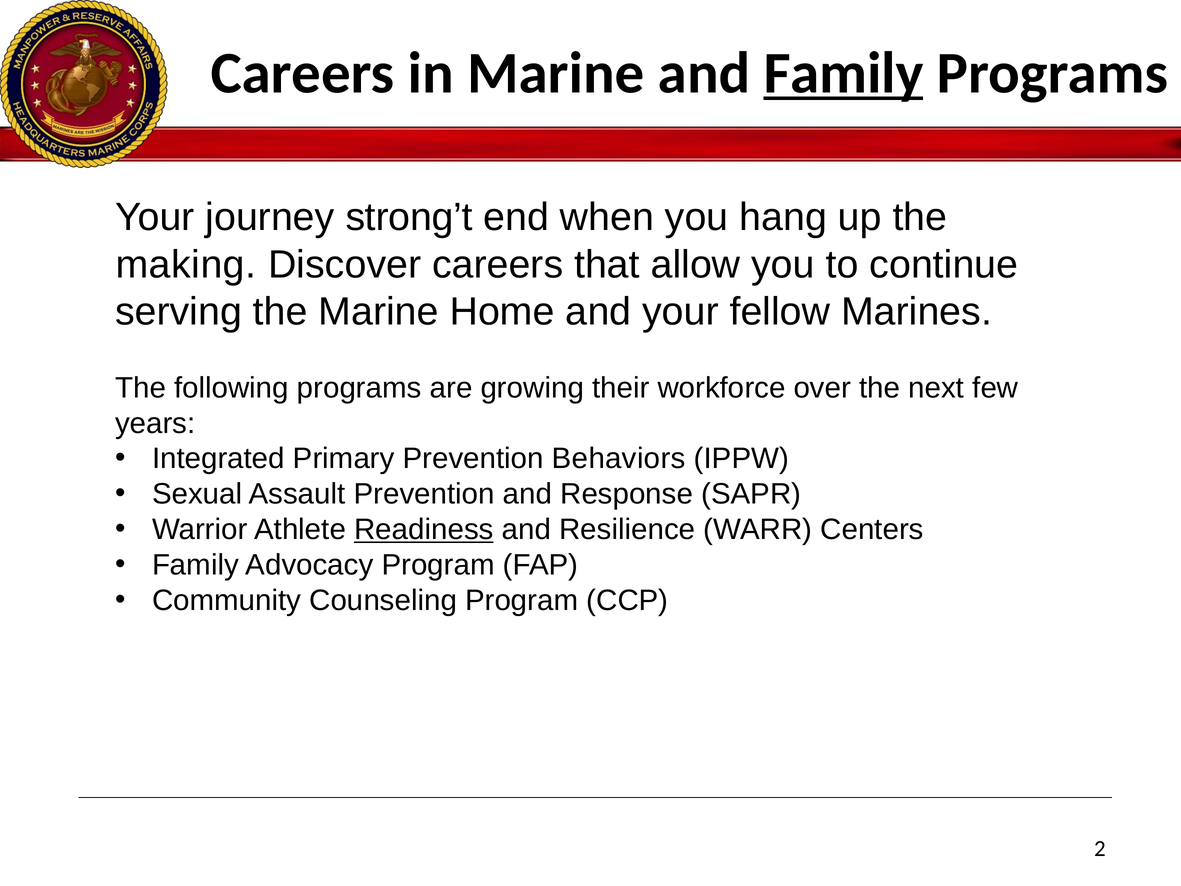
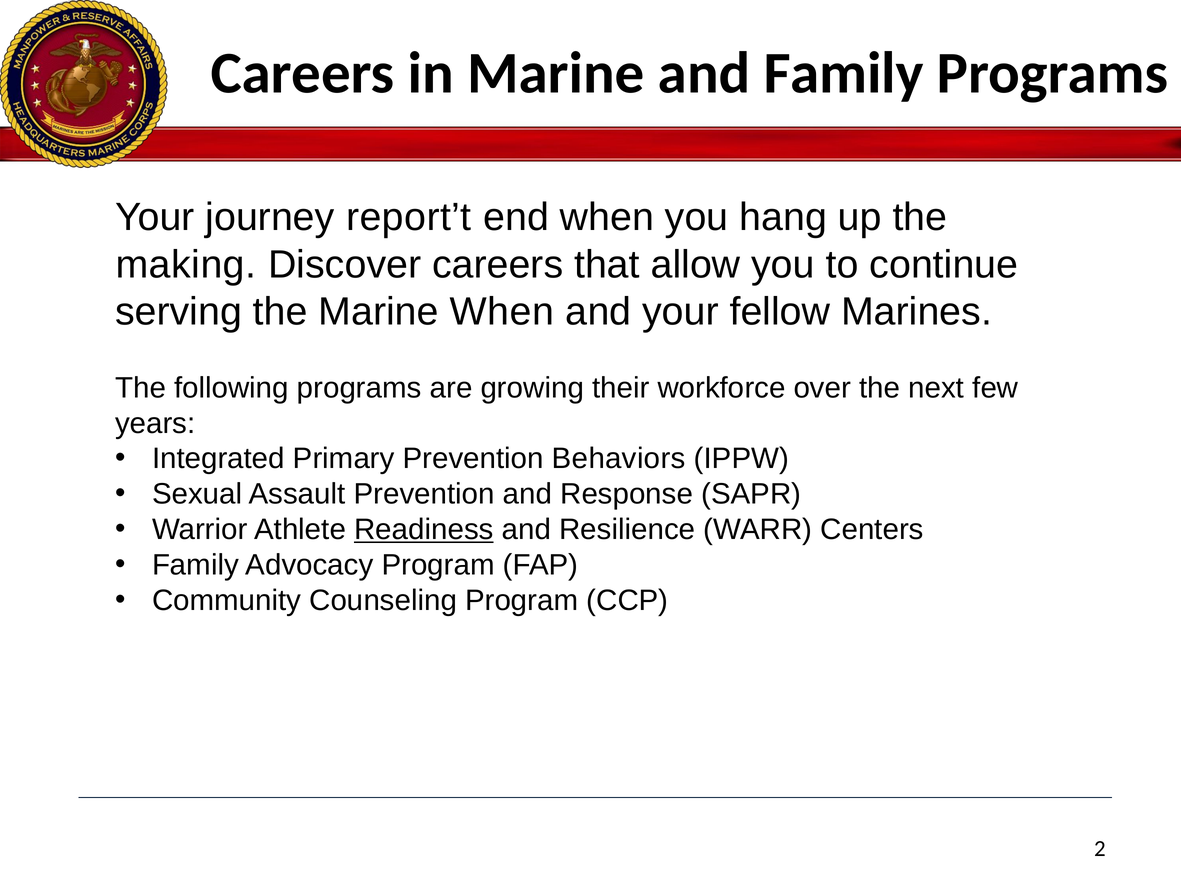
Family underline: present -> none (844, 73)
strong’t: strong’t -> report’t (409, 217)
Marine Home: Home -> When (502, 312)
